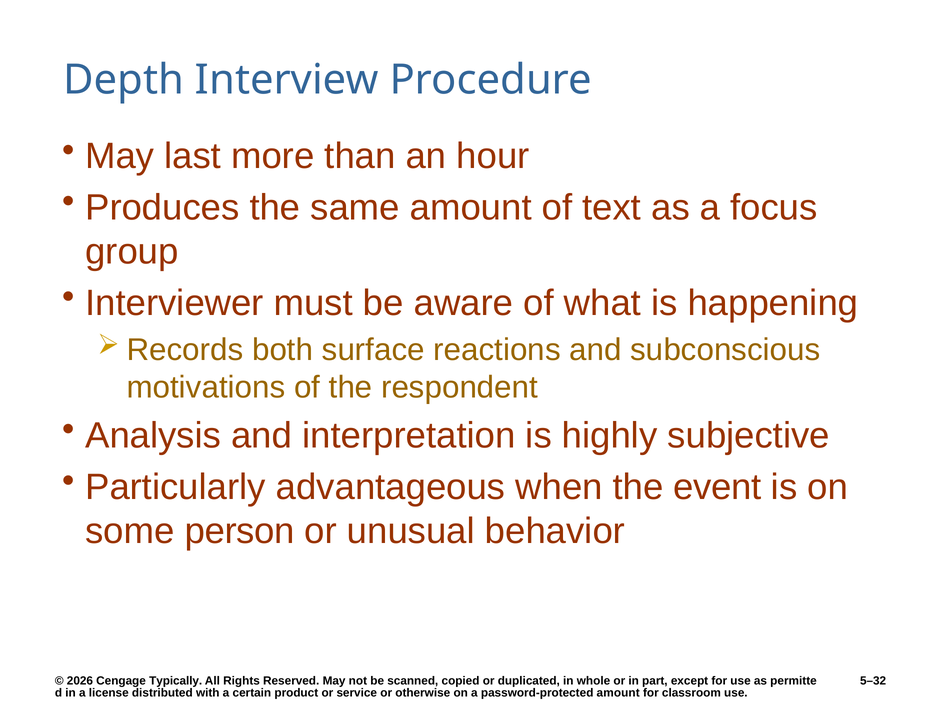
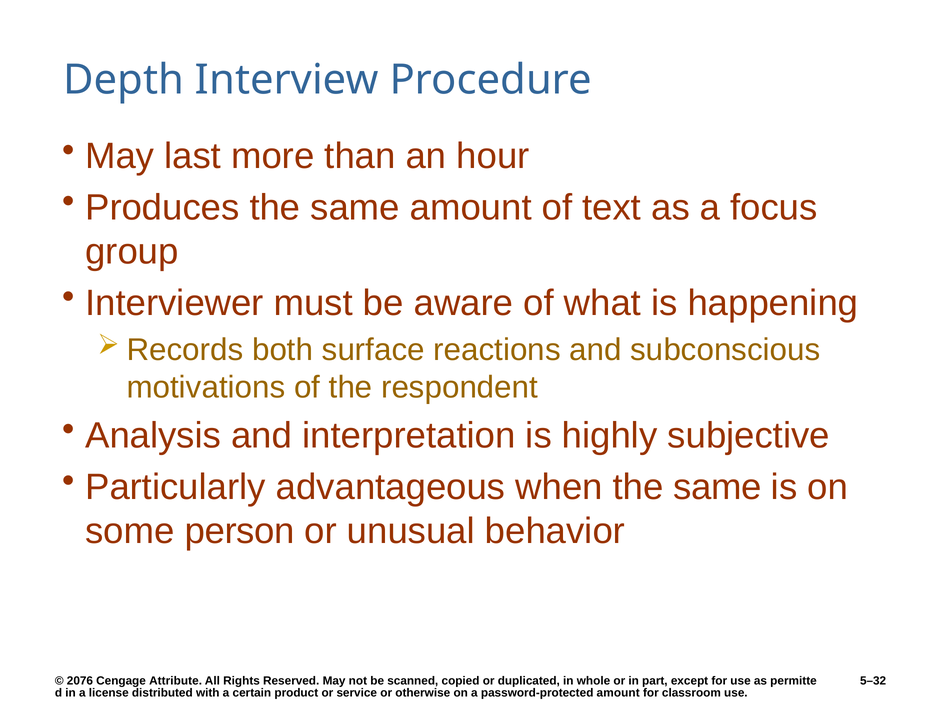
when the event: event -> same (717, 487)
2026: 2026 -> 2076 (80, 681)
Typically: Typically -> Attribute (176, 681)
